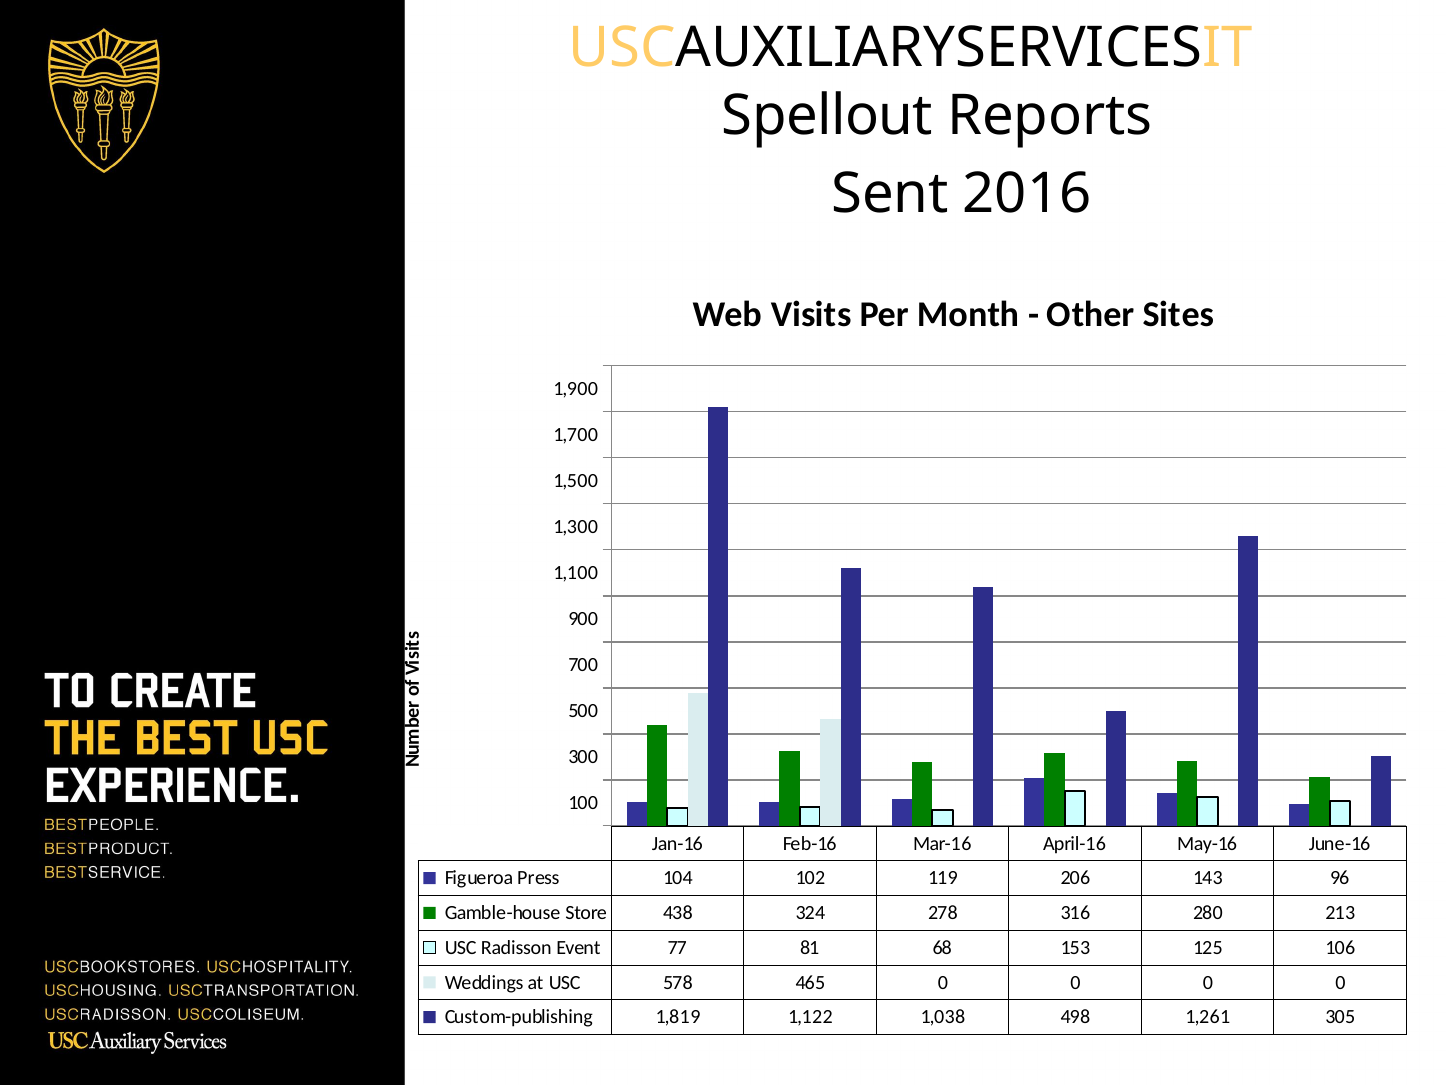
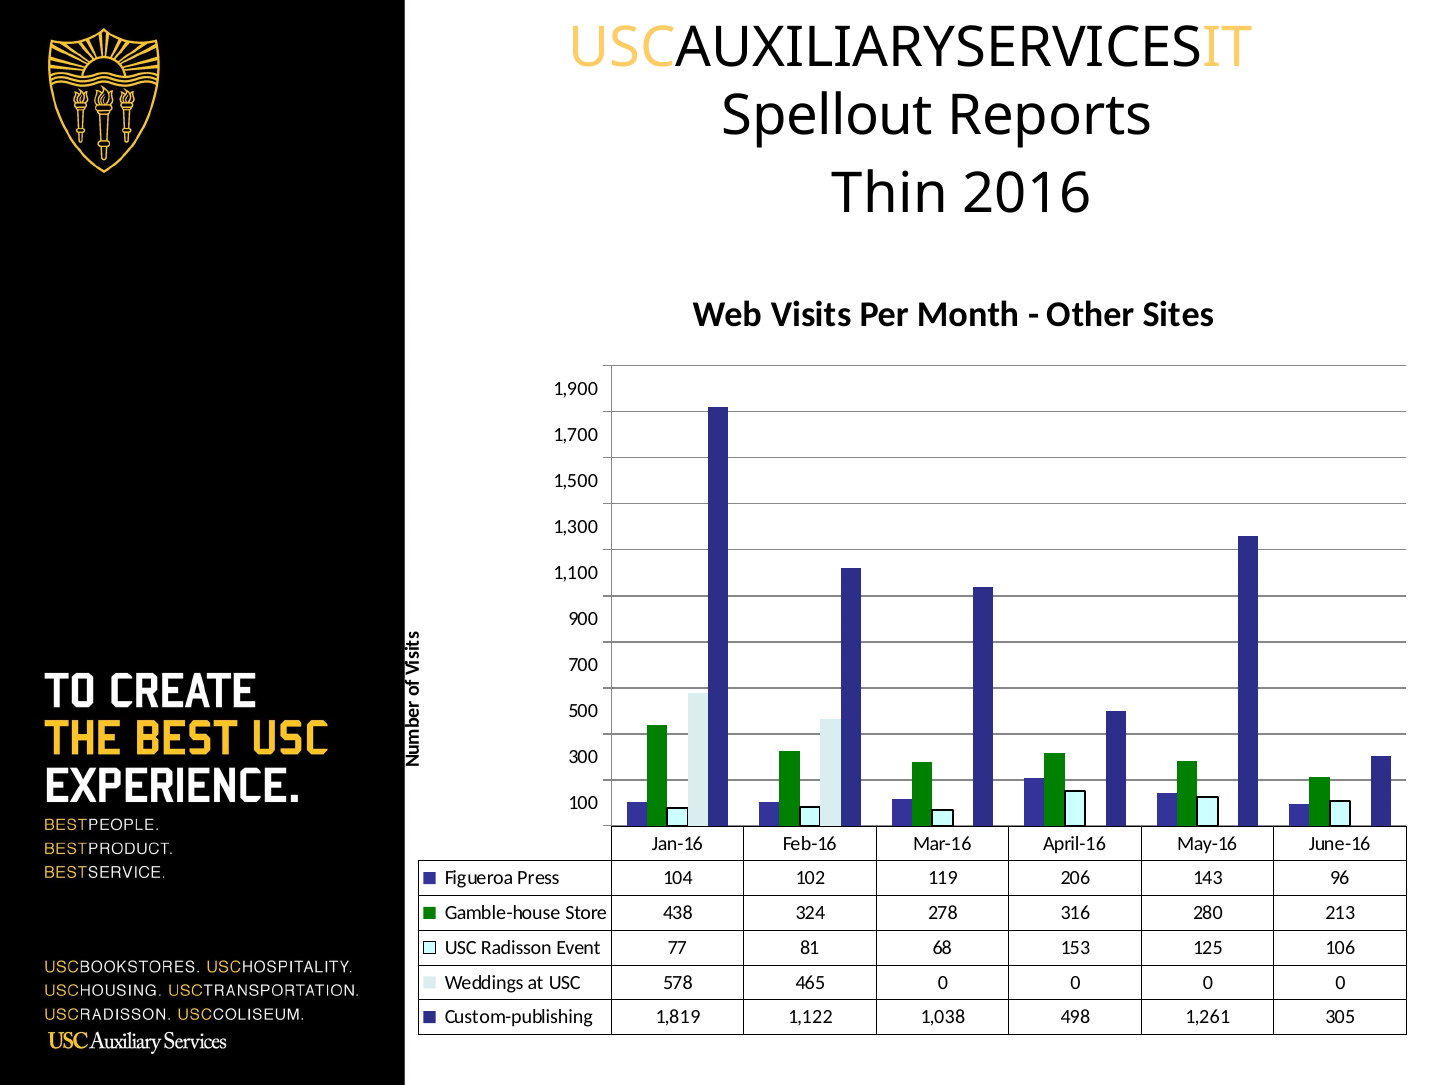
Sent: Sent -> Thin (890, 194)
